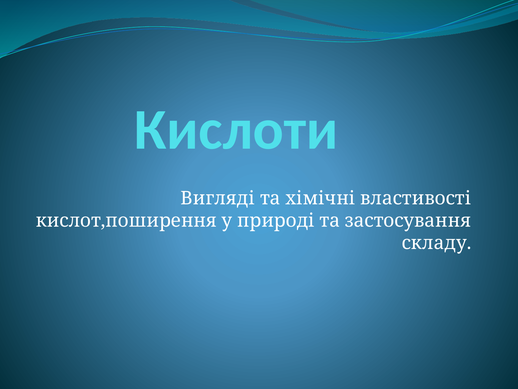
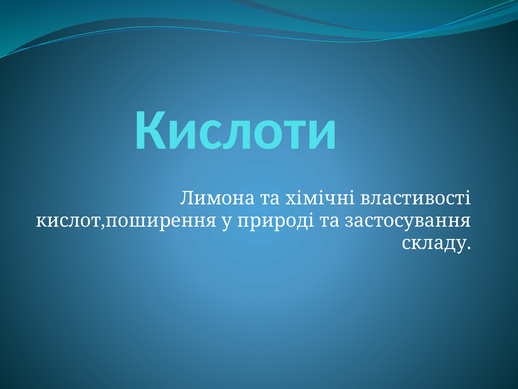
Вигляді: Вигляді -> Лимона (218, 198)
